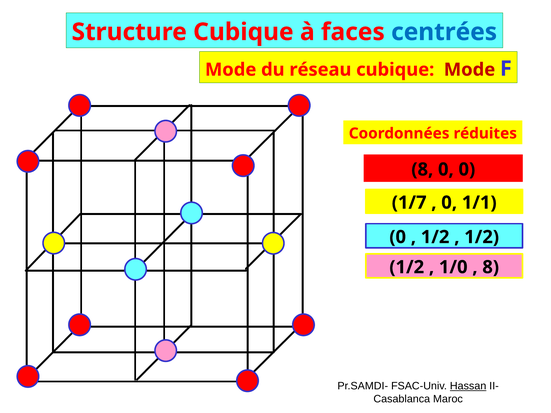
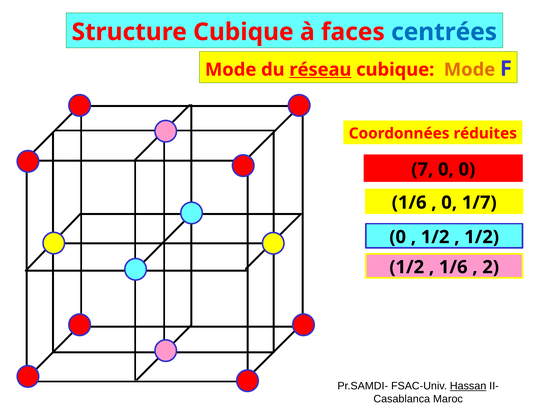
réseau underline: none -> present (320, 70)
Mode colour: red -> orange (470, 70)
8: 8 -> 7 (422, 170)
1/7: 1/7 -> 1/6 (409, 203)
1/1: 1/1 -> 1/7 (479, 203)
1/0: 1/0 -> 1/6 (453, 267)
8: 8 -> 2 (491, 267)
